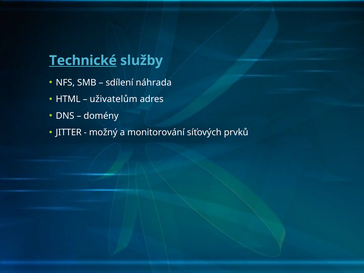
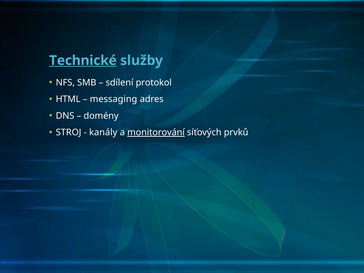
náhrada: náhrada -> protokol (154, 83)
uživatelům: uživatelům -> messaging (114, 99)
JITTER: JITTER -> STROJ (69, 132)
možný: možný -> kanály (103, 132)
monitorování underline: none -> present (156, 132)
